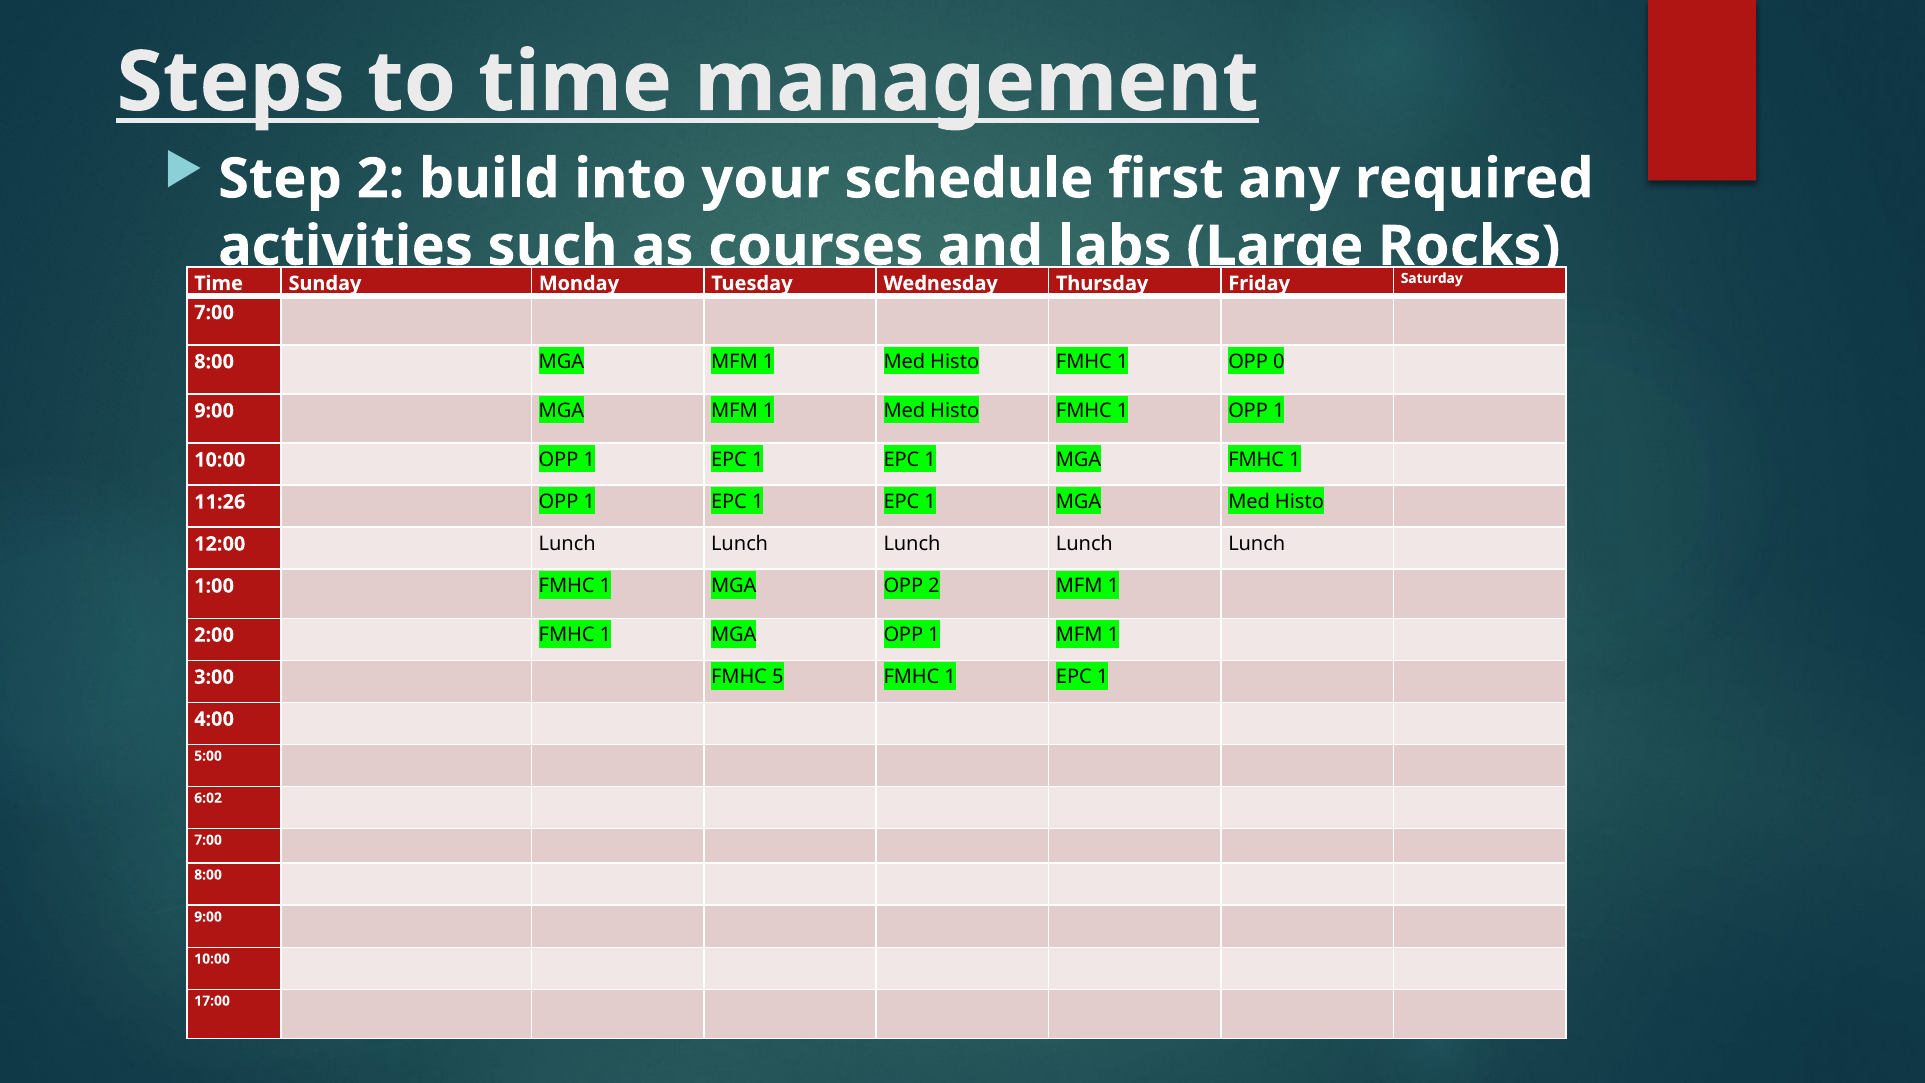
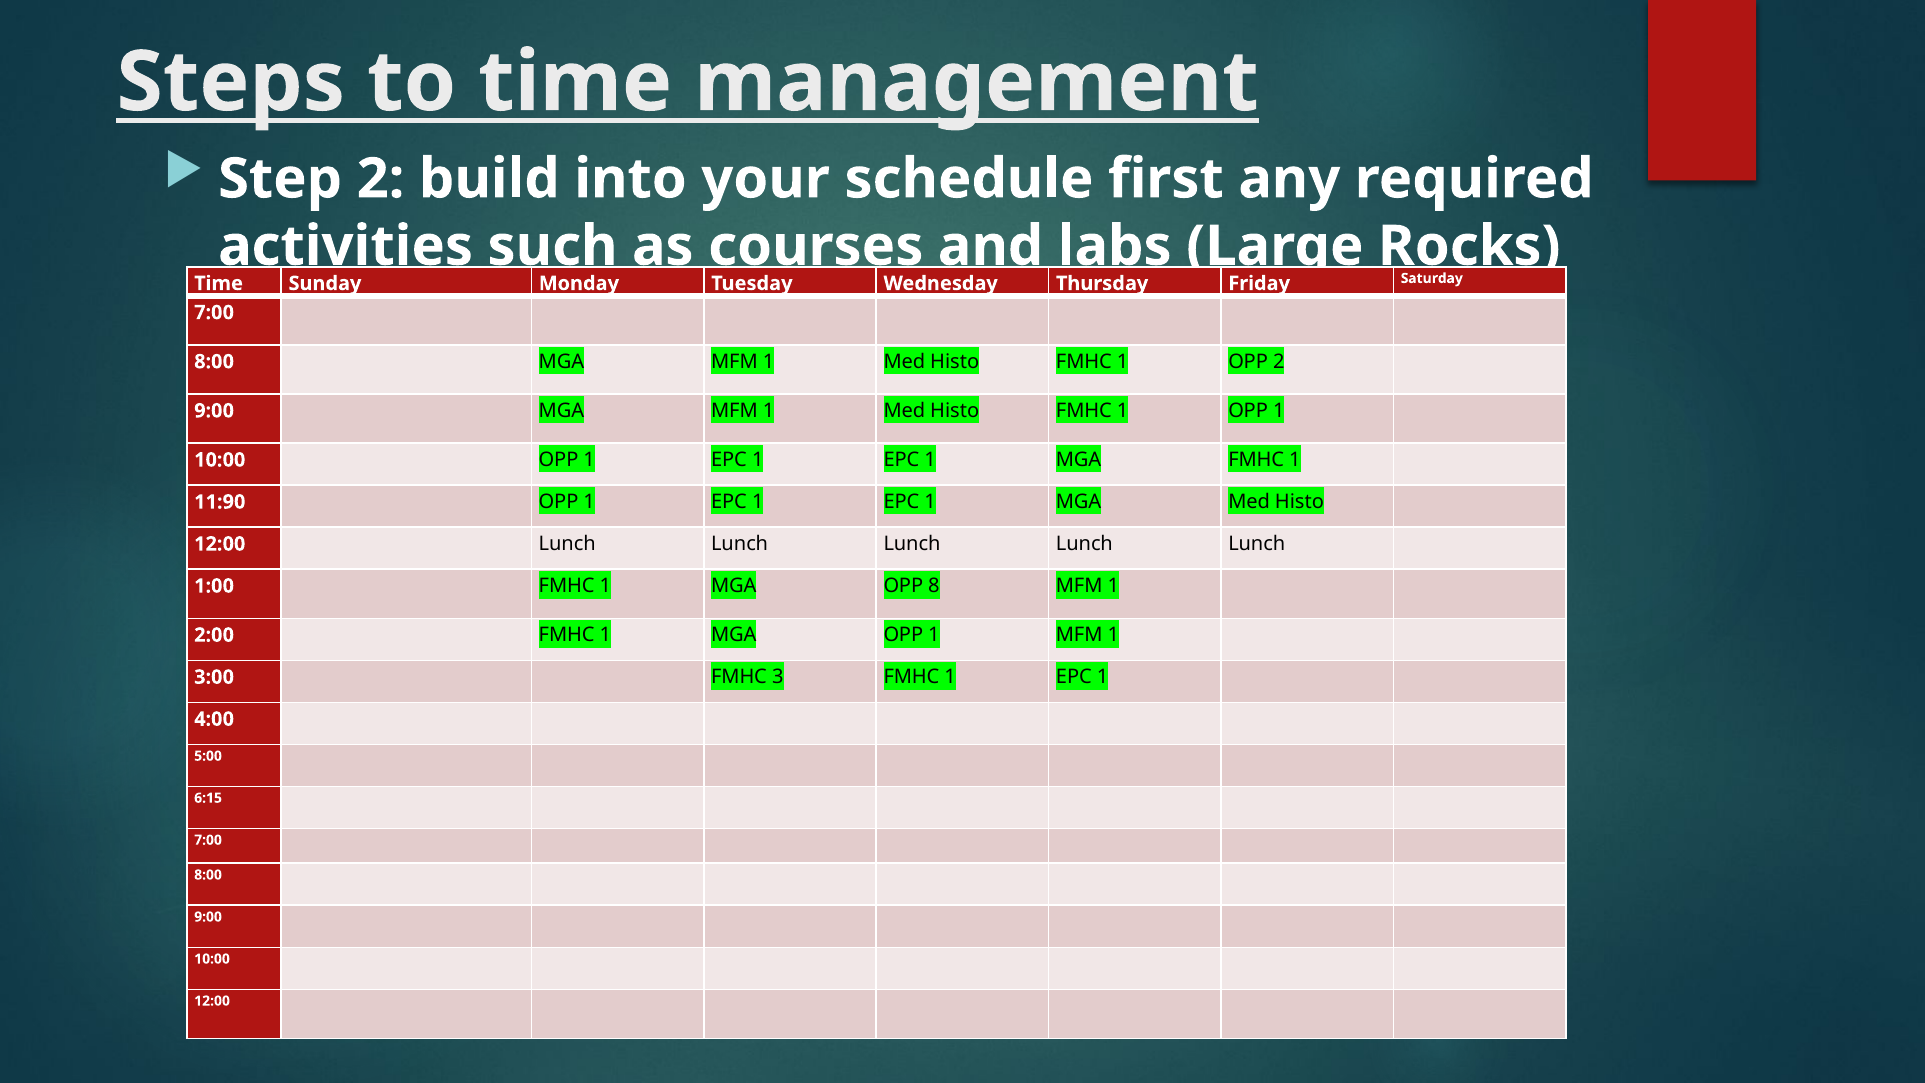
OPP 0: 0 -> 2 (1279, 362)
11:26: 11:26 -> 11:90 (220, 502)
OPP 2: 2 -> 8 (934, 586)
5: 5 -> 3 (778, 677)
6:02: 6:02 -> 6:15 (208, 798)
17:00: 17:00 -> 12:00 (212, 1001)
